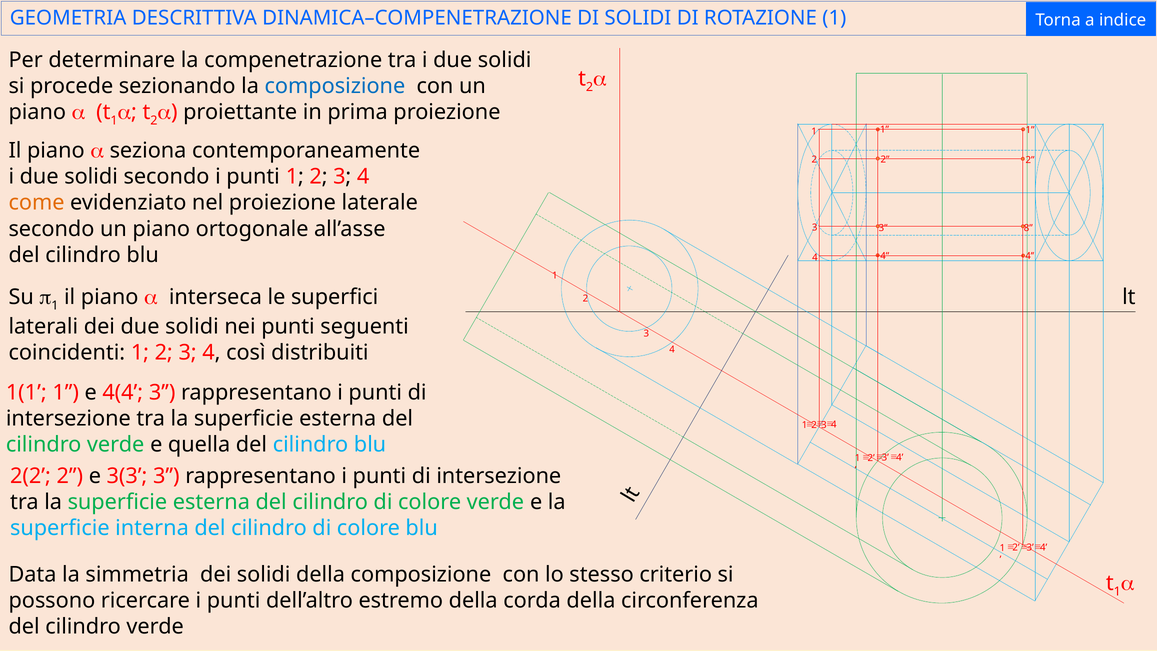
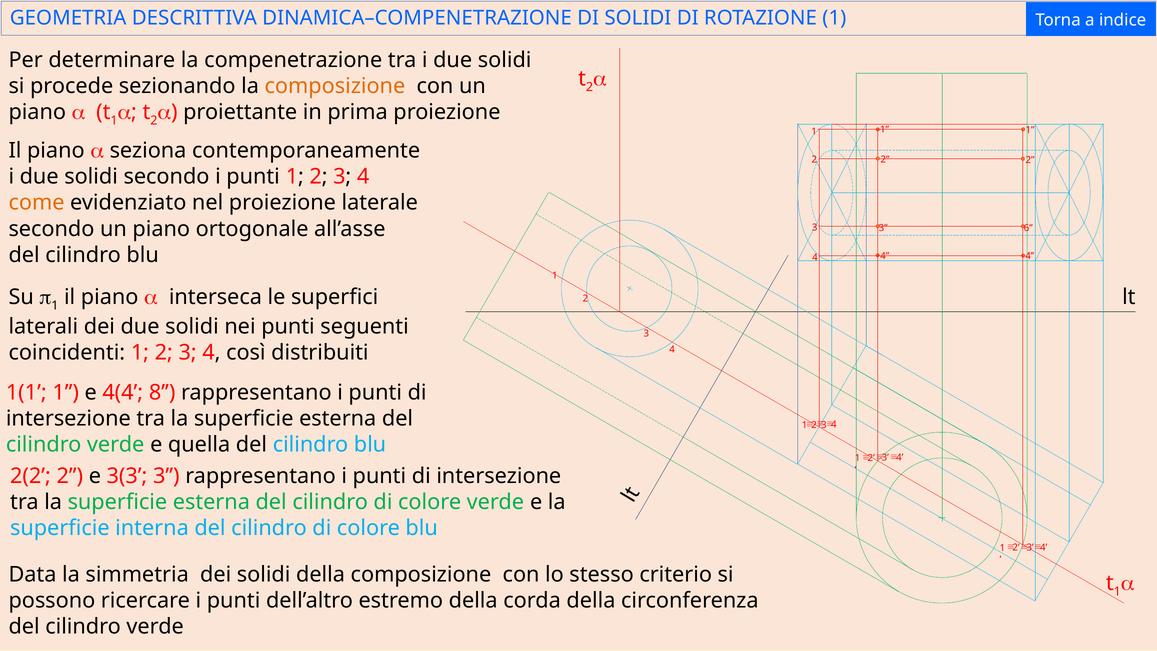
composizione colour: blue -> orange (335, 86)
8: 8 -> 6 (1028, 228)
4(4 3: 3 -> 8 (162, 393)
